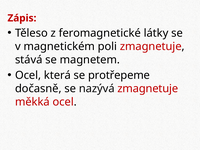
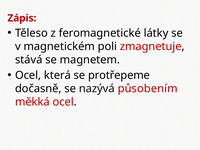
nazývá zmagnetuje: zmagnetuje -> působením (148, 89)
